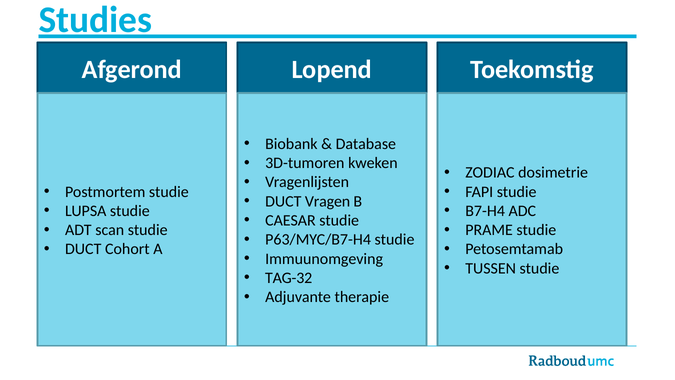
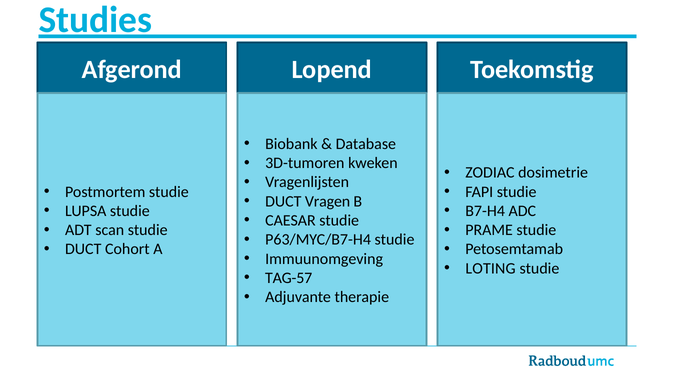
TUSSEN: TUSSEN -> LOTING (491, 268)
TAG-32: TAG-32 -> TAG-57 (289, 278)
